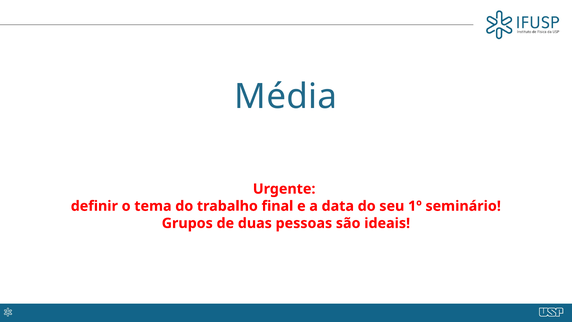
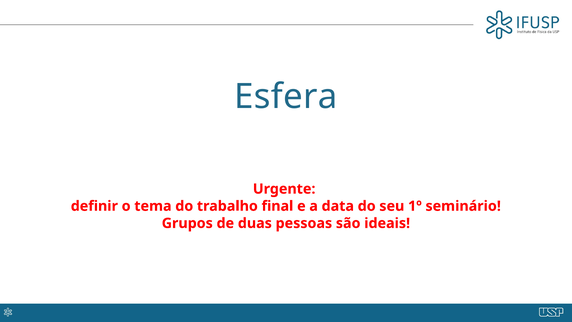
Média: Média -> Esfera (286, 96)
